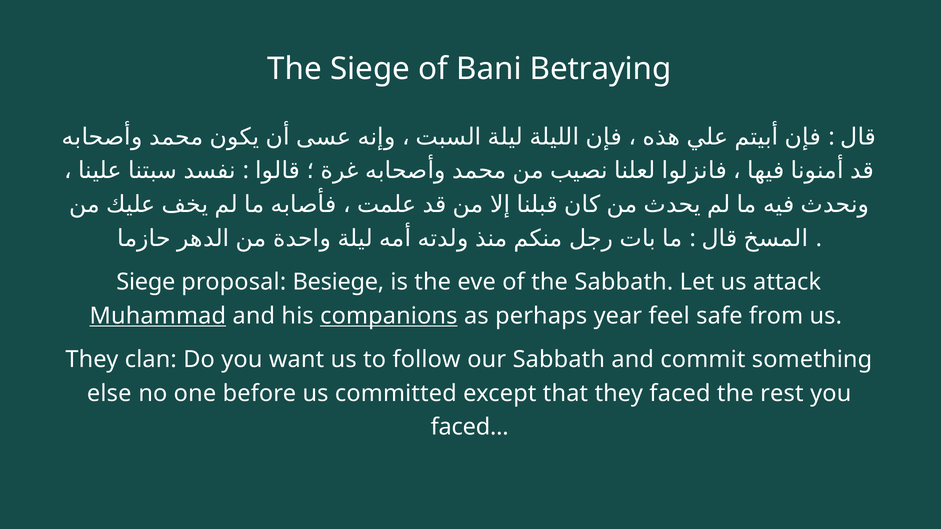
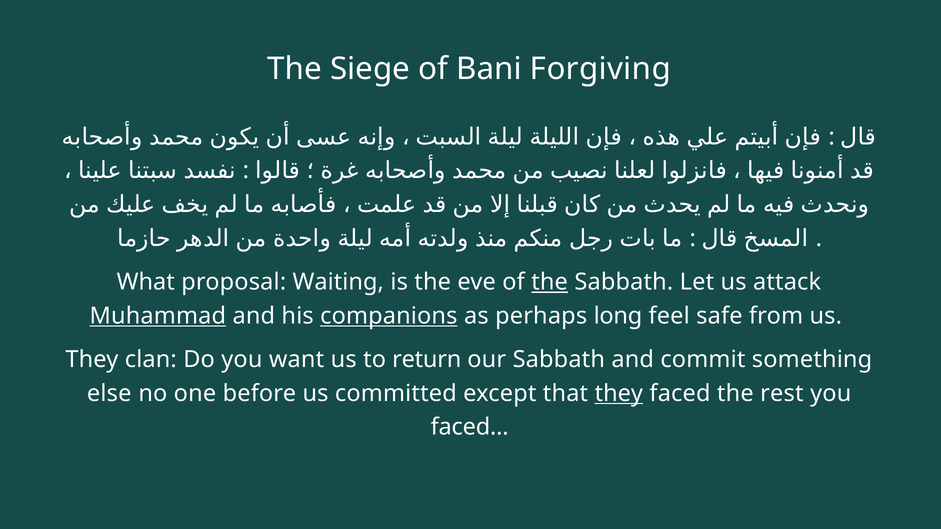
Betraying: Betraying -> Forgiving (600, 69)
Siege: Siege -> What (146, 282)
Besiege: Besiege -> Waiting (338, 282)
the underline: none -> present (550, 282)
year: year -> long (618, 316)
follow: follow -> return (427, 360)
they underline: none -> present (619, 394)
